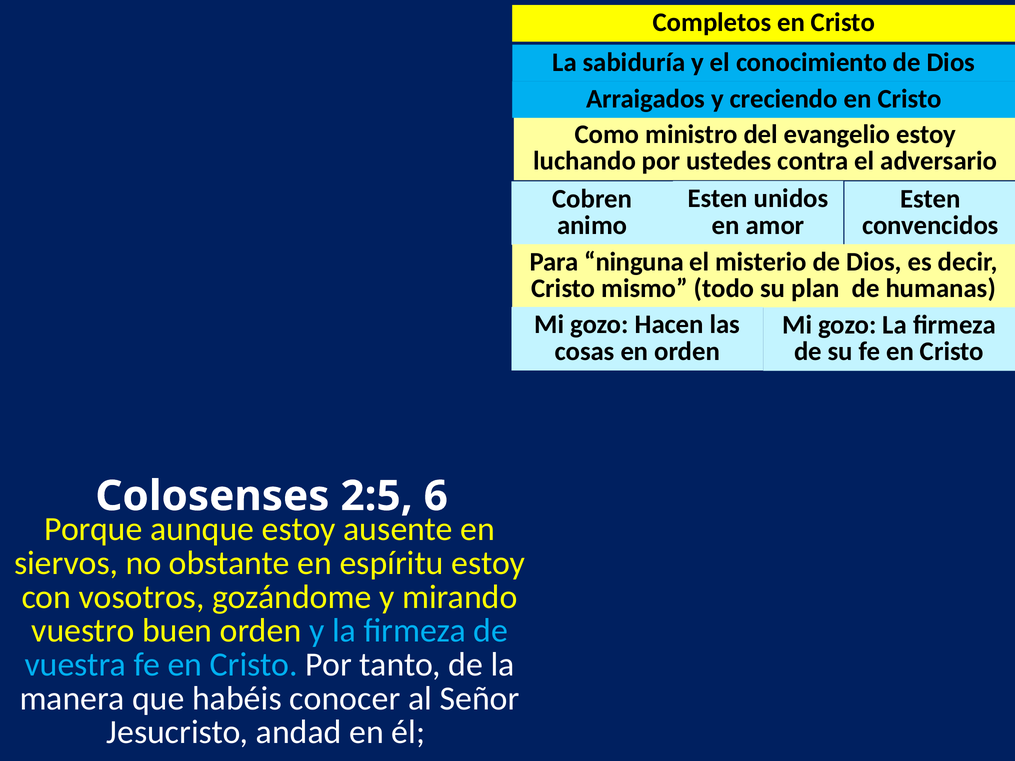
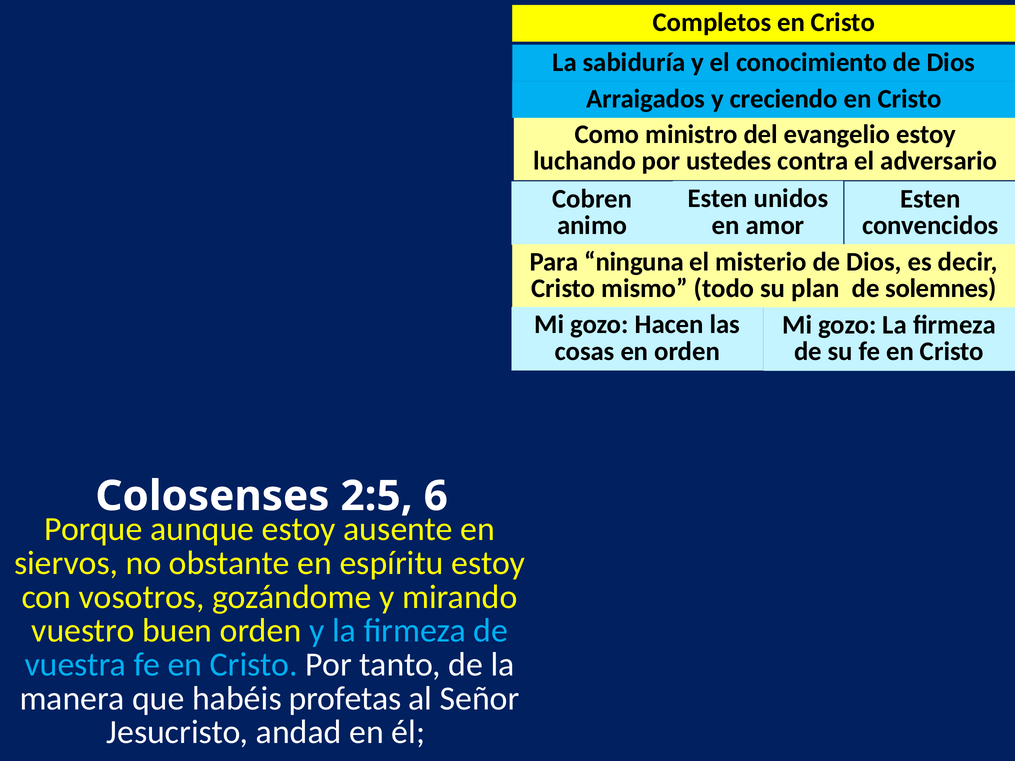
humanas: humanas -> solemnes (941, 289)
conocer: conocer -> profetas (345, 699)
